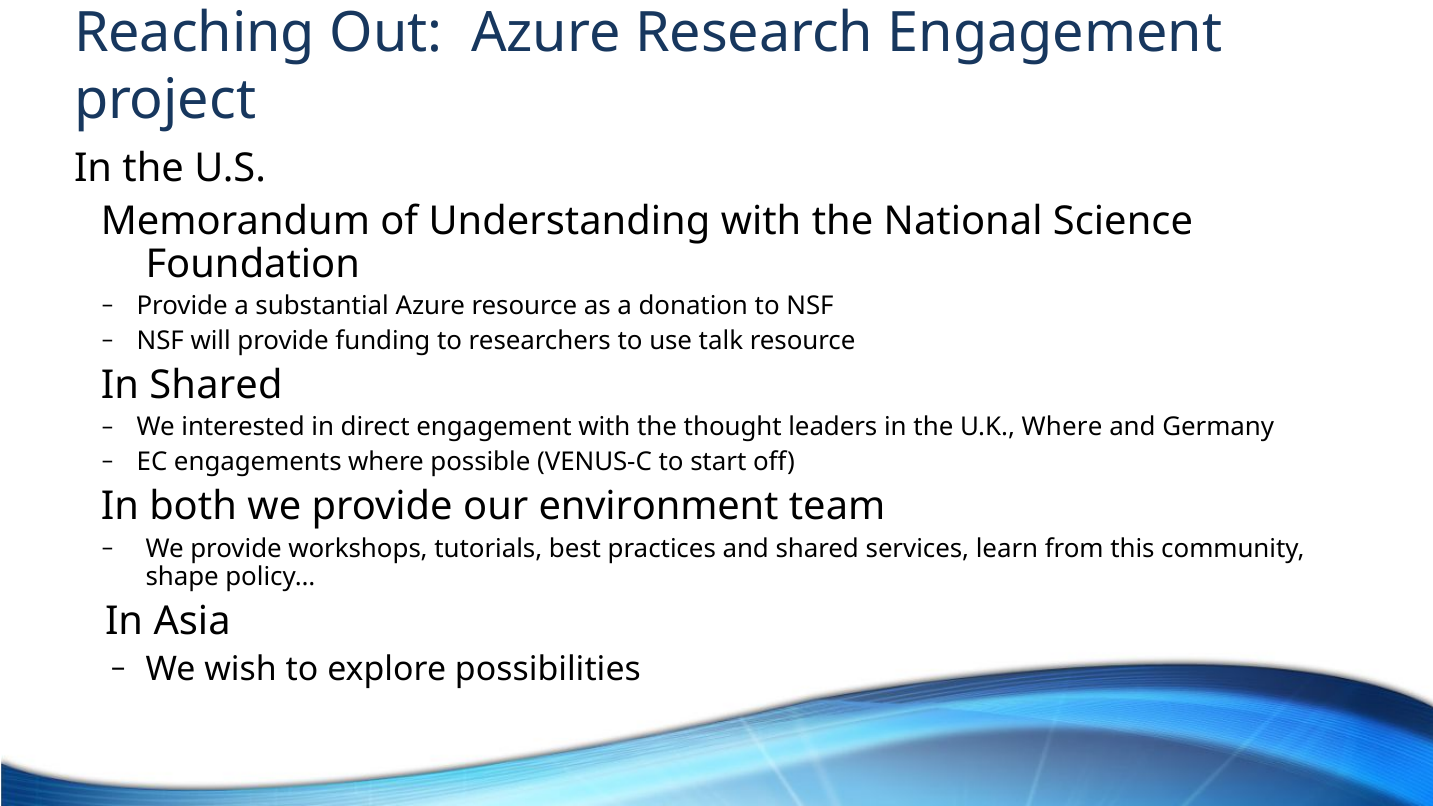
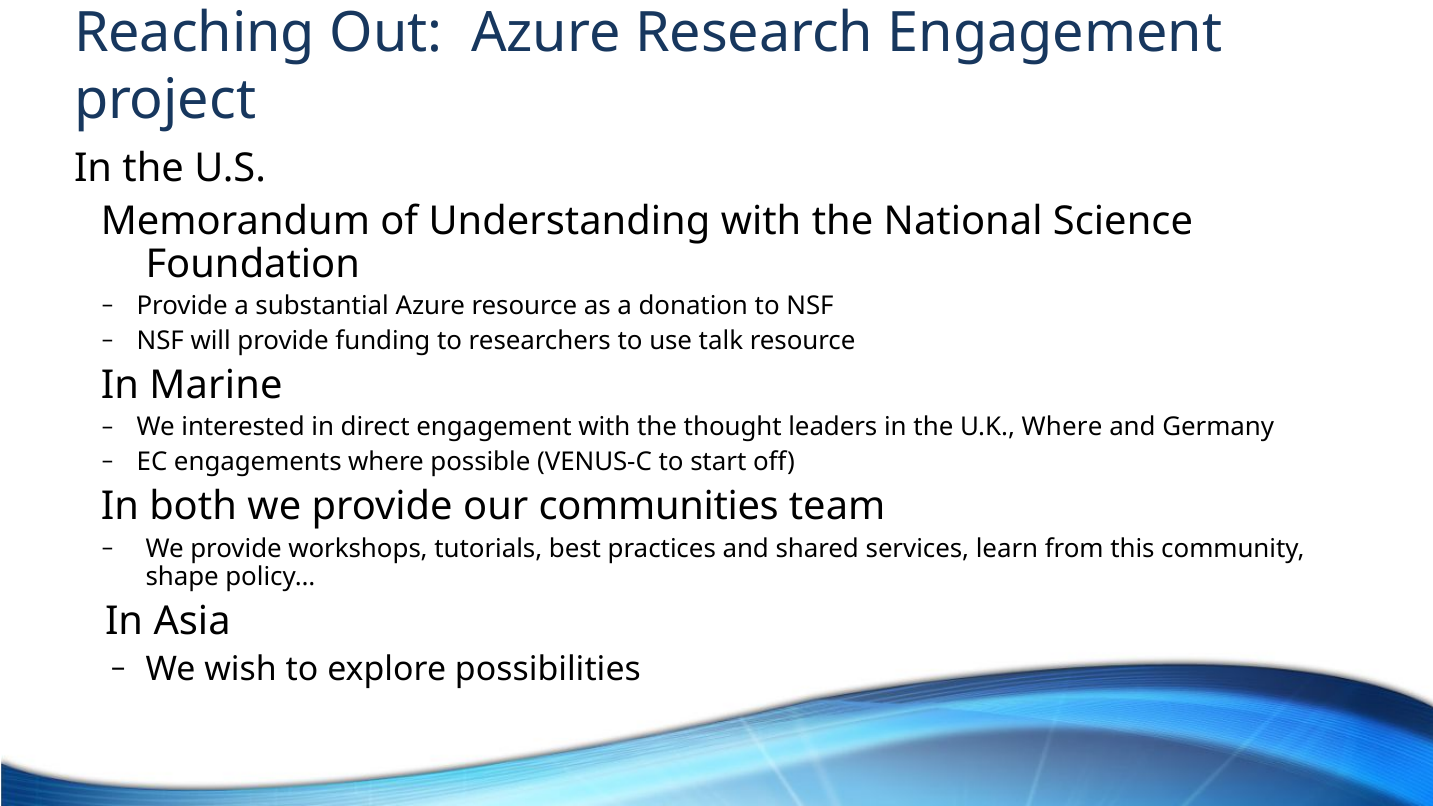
In Shared: Shared -> Marine (216, 386)
environment: environment -> communities (659, 507)
